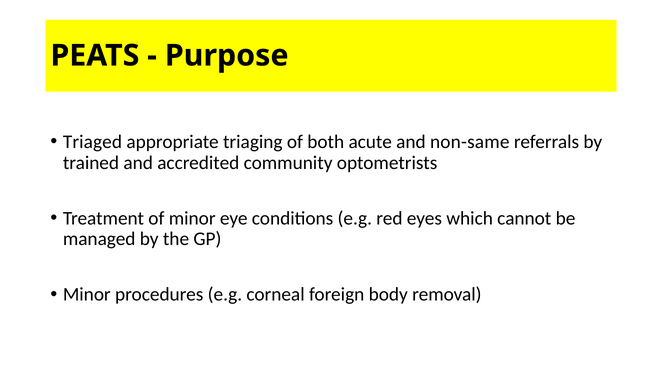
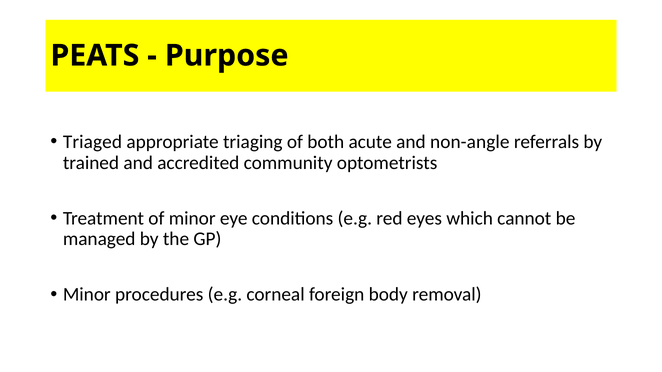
non-same: non-same -> non-angle (470, 142)
